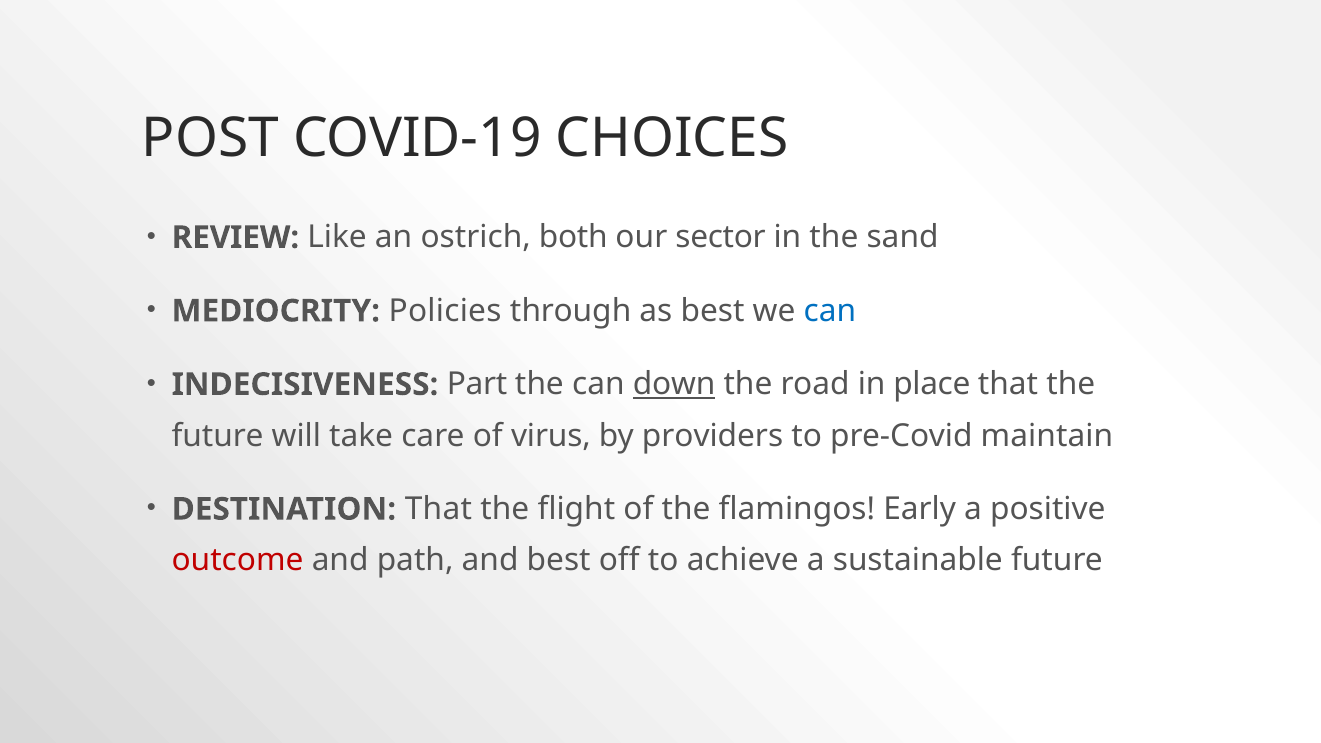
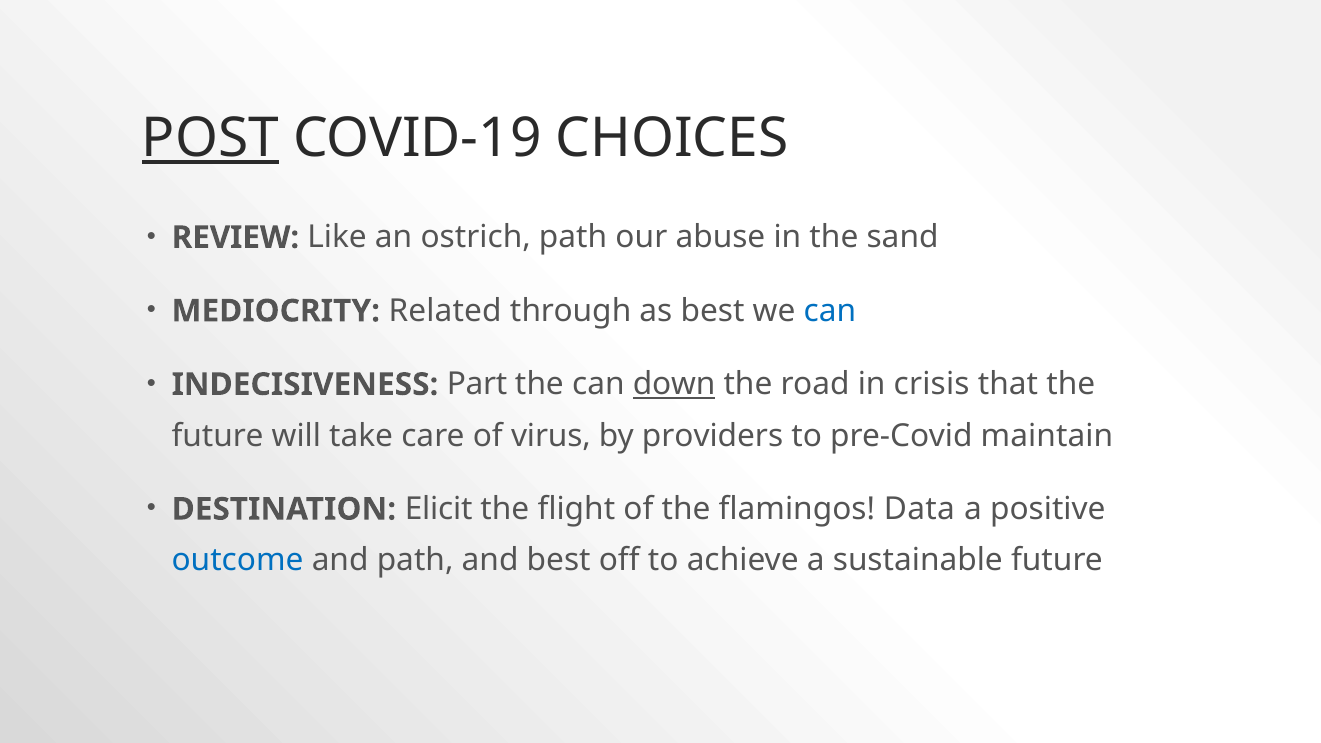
POST underline: none -> present (210, 138)
ostrich both: both -> path (573, 238)
sector: sector -> abuse (720, 238)
Policies: Policies -> Related (445, 311)
place: place -> crisis (932, 385)
DESTINATION That: That -> Elicit (439, 509)
Early: Early -> Data (919, 509)
outcome colour: red -> blue (238, 561)
